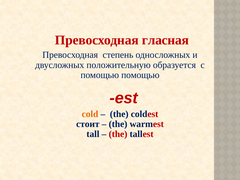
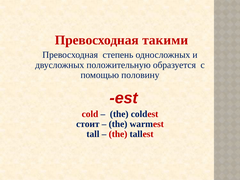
гласная: гласная -> такими (165, 40)
помощью помощью: помощью -> половину (140, 75)
cold colour: orange -> red (90, 114)
